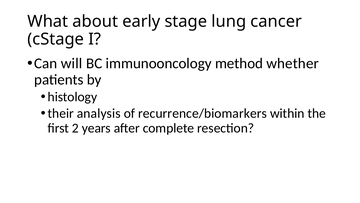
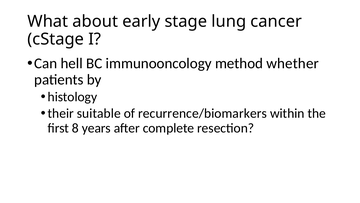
will: will -> hell (72, 63)
analysis: analysis -> suitable (99, 113)
2: 2 -> 8 (75, 128)
